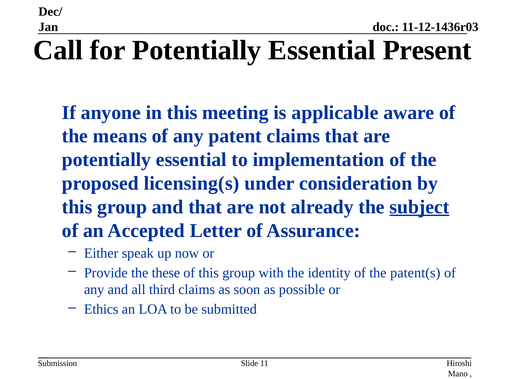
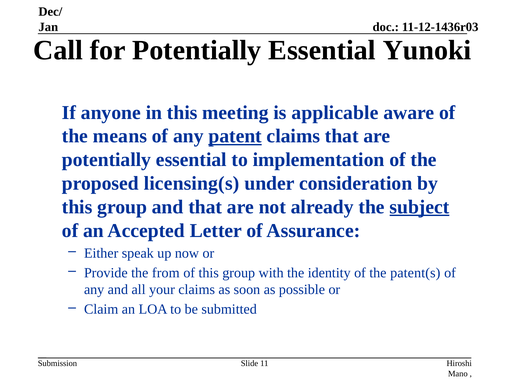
Present: Present -> Yunoki (427, 50)
patent underline: none -> present (235, 136)
these: these -> from (166, 273)
third: third -> your (162, 290)
Ethics: Ethics -> Claim (101, 309)
